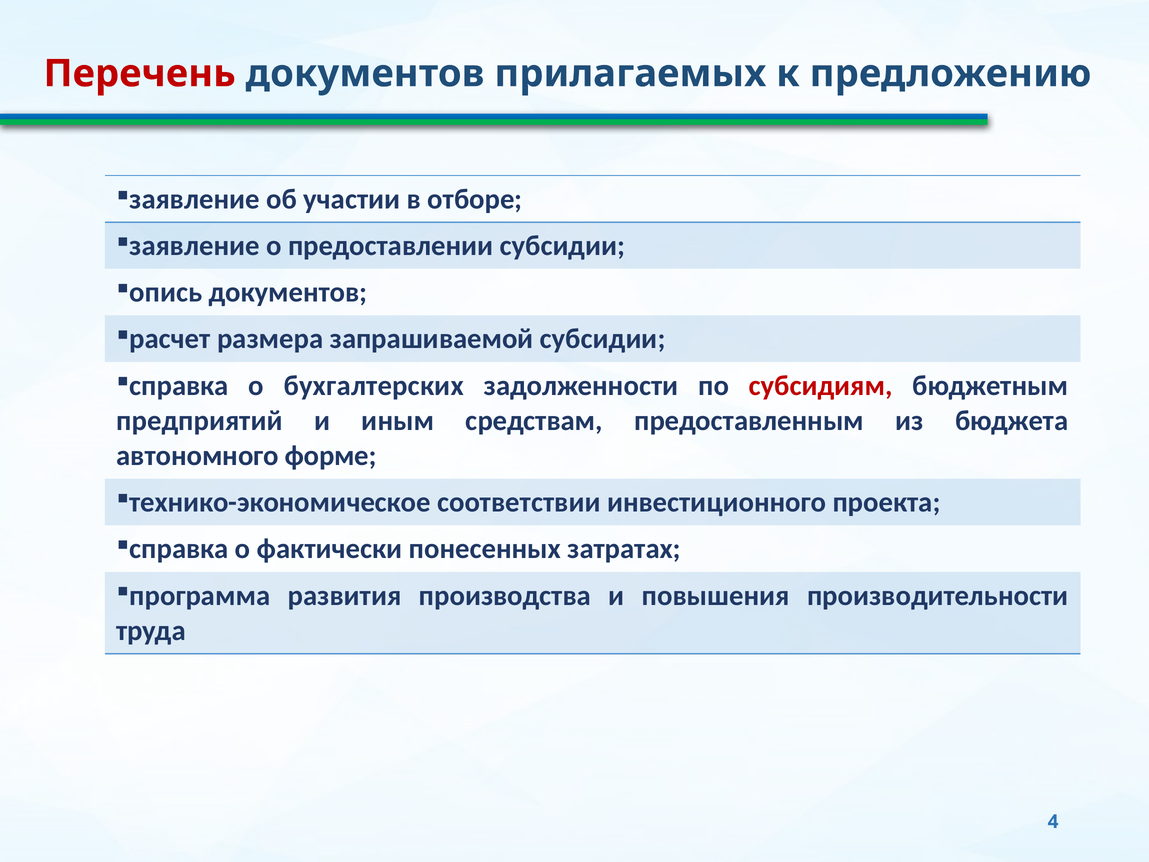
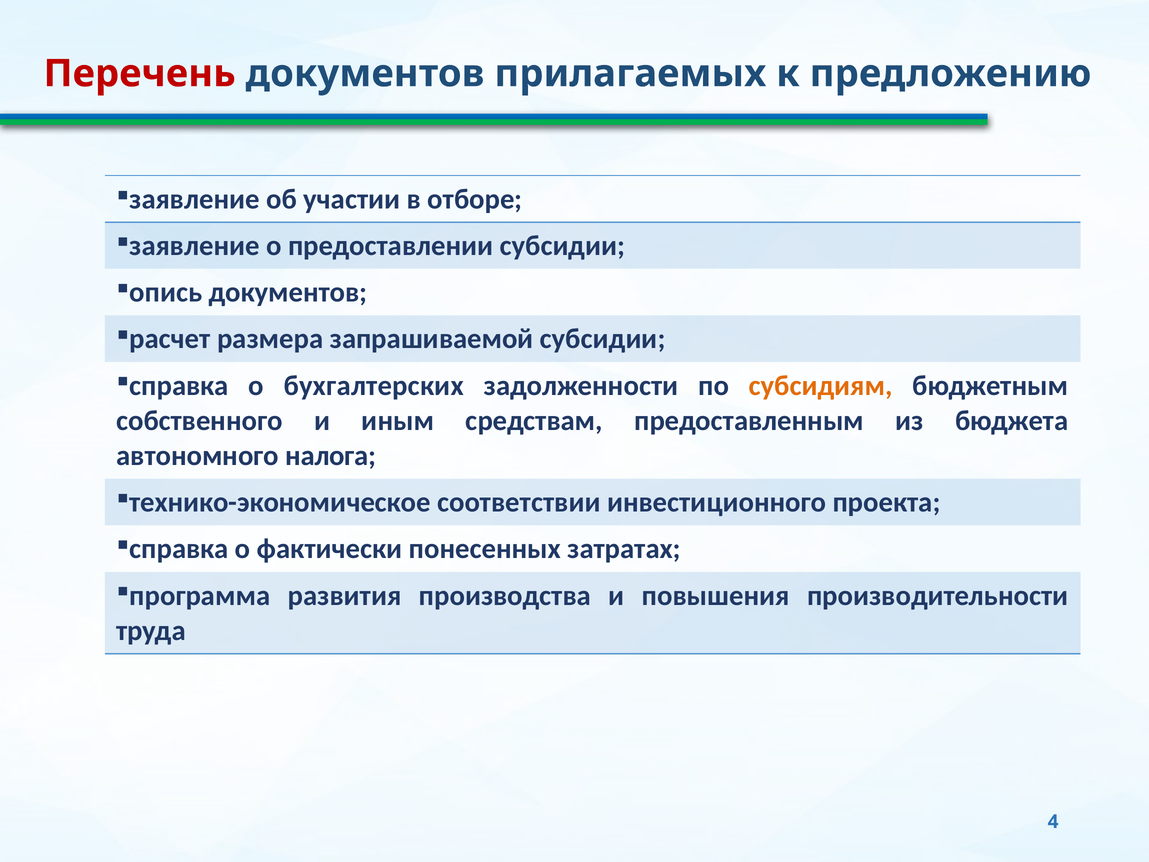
субсидиям colour: red -> orange (821, 385)
предприятий: предприятий -> собственного (199, 421)
форме: форме -> налога (331, 456)
